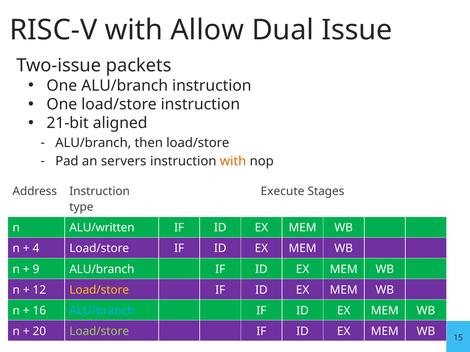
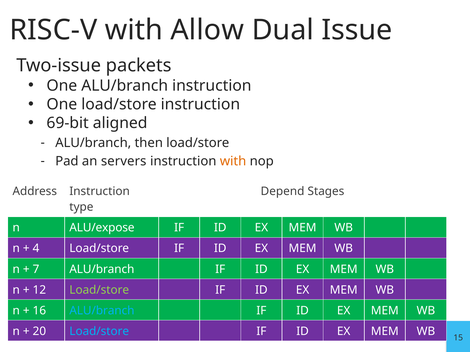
21-bit: 21-bit -> 69-bit (68, 123)
Execute: Execute -> Depend (283, 191)
ALU/written: ALU/written -> ALU/expose (102, 228)
9: 9 -> 7 (36, 270)
Load/store colour: yellow -> light green (99, 290)
Load/store colour: light green -> light blue (99, 332)
